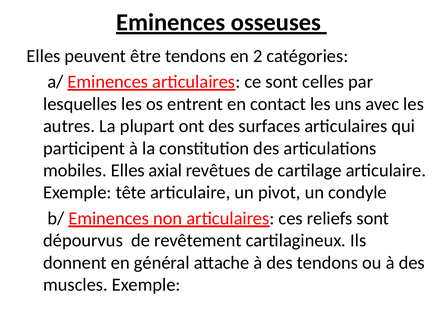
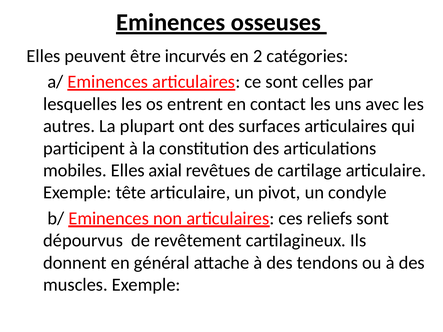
être tendons: tendons -> incurvés (196, 56)
